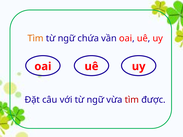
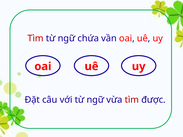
Tìm colour: orange -> red (36, 38)
